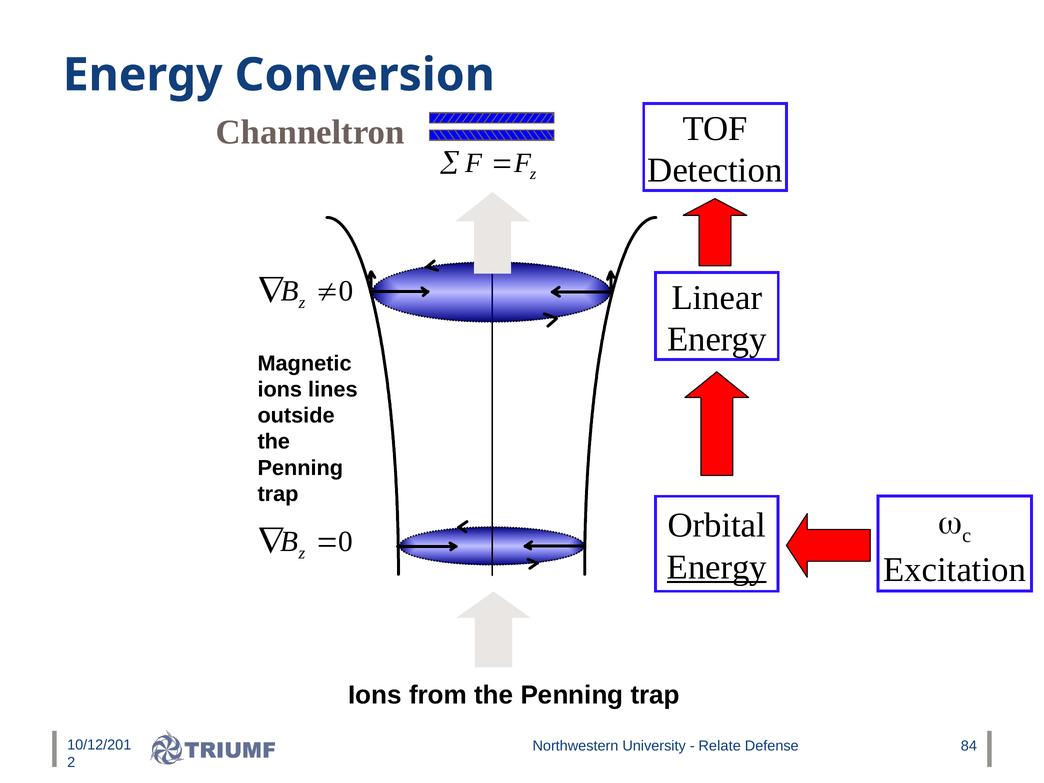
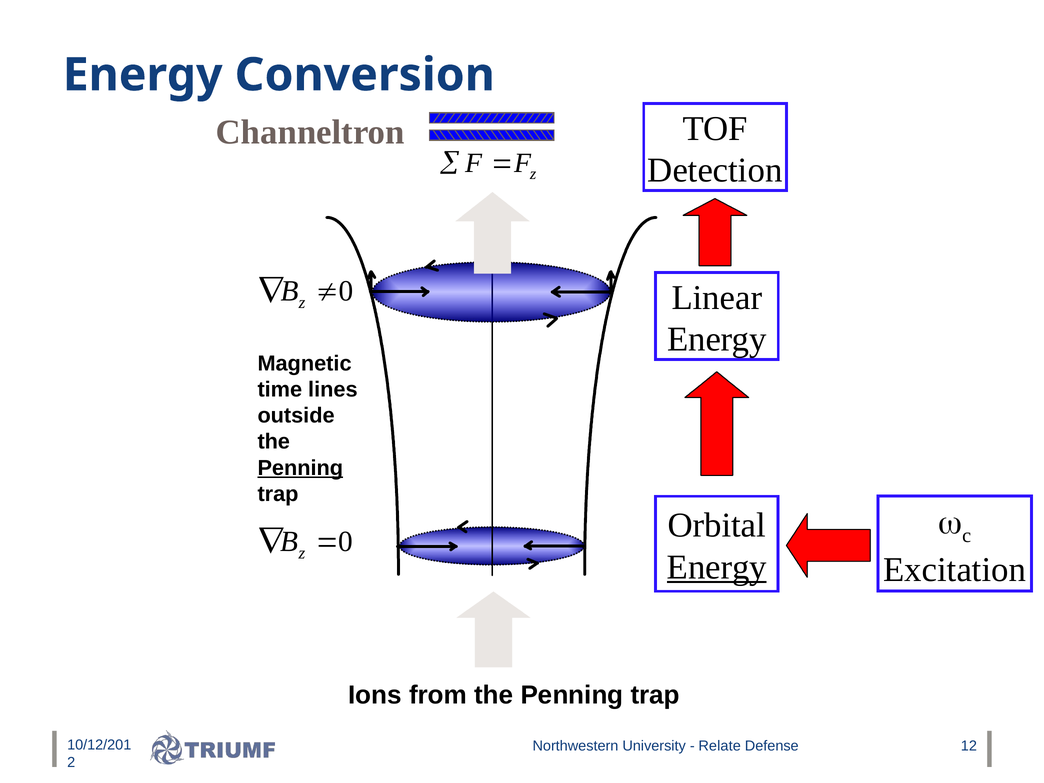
ions: ions -> time (280, 390)
Penning underline: none -> present (300, 468)
84: 84 -> 12 (969, 746)
